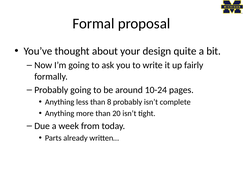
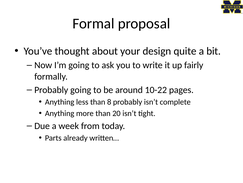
10-24: 10-24 -> 10-22 (156, 90)
